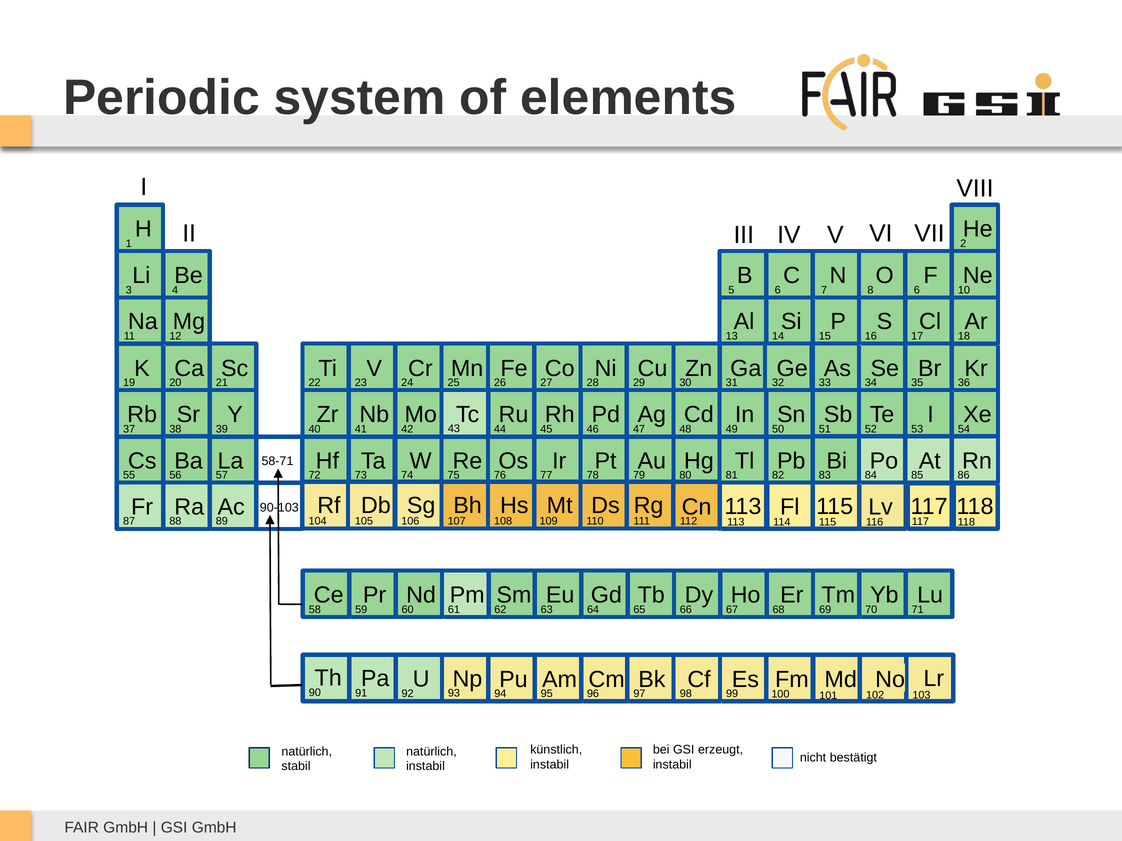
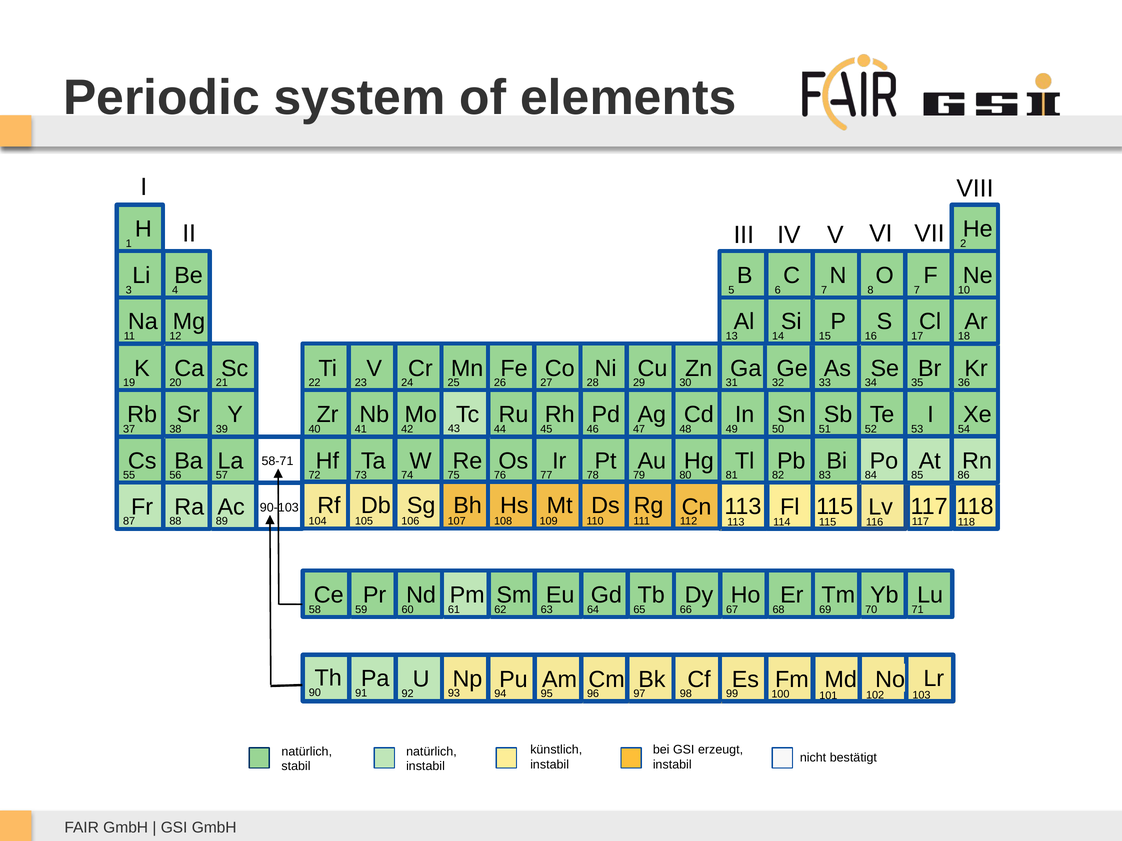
8 6: 6 -> 7 (917, 290)
